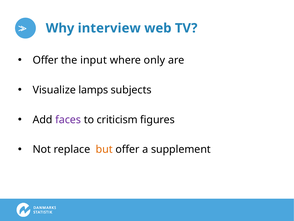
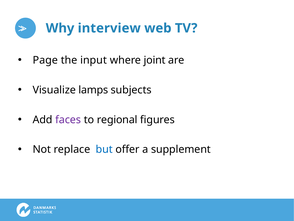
Offer: Offer -> Page (45, 60)
only: only -> joint (155, 60)
criticism: criticism -> regional (117, 119)
but colour: orange -> blue (104, 149)
